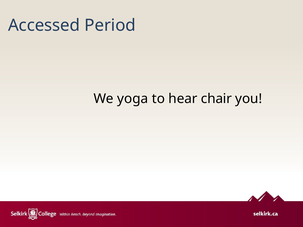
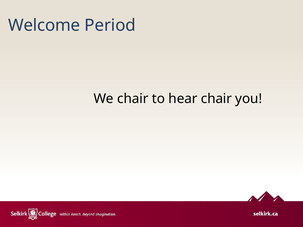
Accessed: Accessed -> Welcome (44, 25)
We yoga: yoga -> chair (133, 99)
